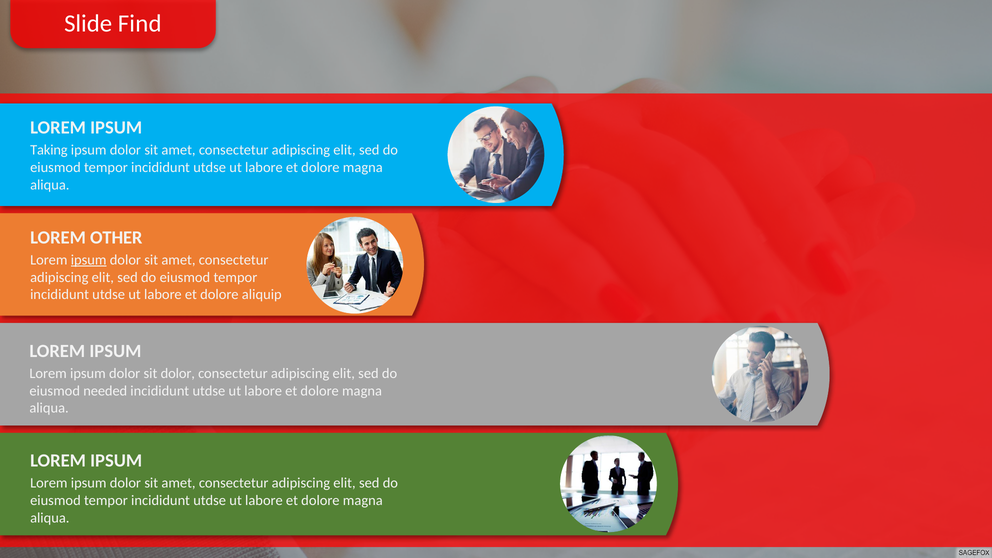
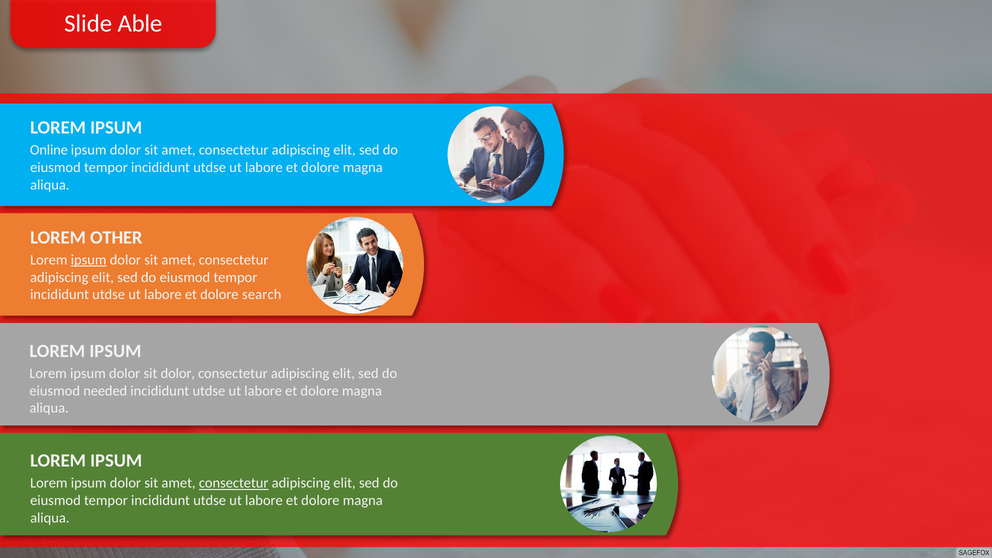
Find: Find -> Able (140, 23)
Taking: Taking -> Online (49, 150)
aliquip: aliquip -> search (262, 295)
consectetur underline: none -> present (234, 483)
